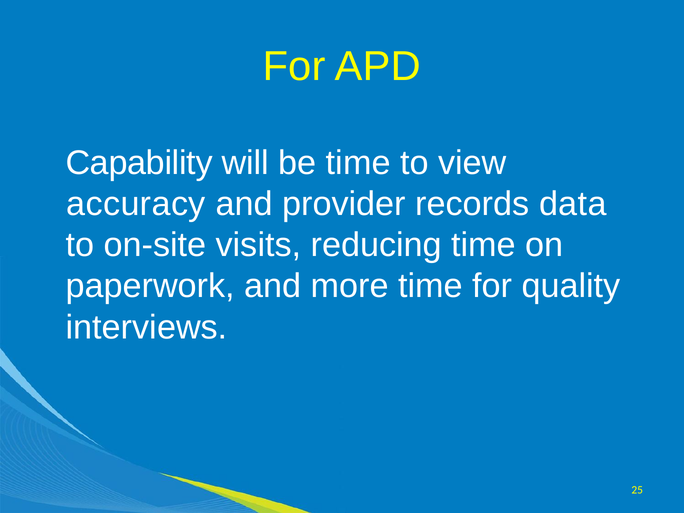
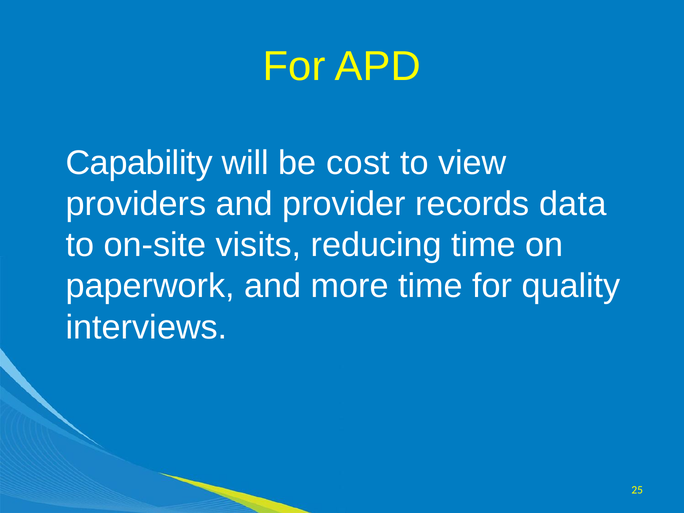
be time: time -> cost (358, 163)
accuracy: accuracy -> providers (136, 204)
